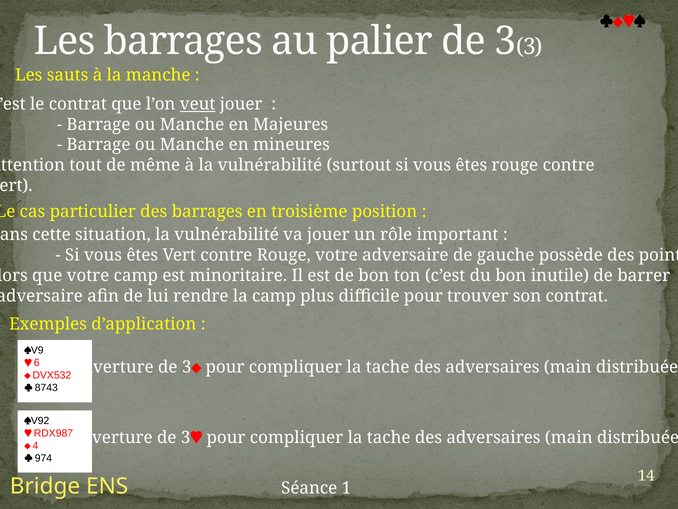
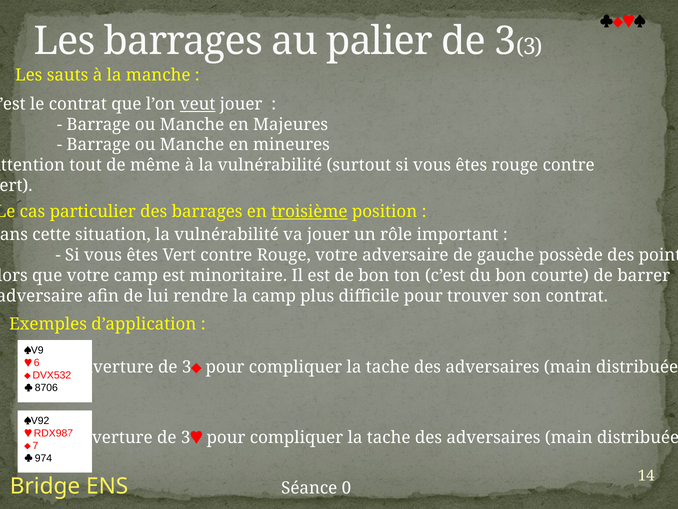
troisième underline: none -> present (309, 211)
inutile: inutile -> courte (560, 275)
8743: 8743 -> 8706 (46, 387)
4: 4 -> 7 (35, 445)
1: 1 -> 0 (346, 487)
